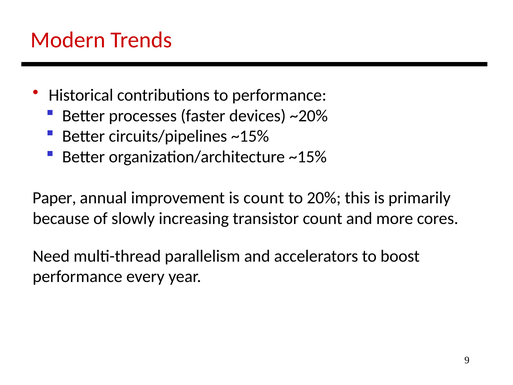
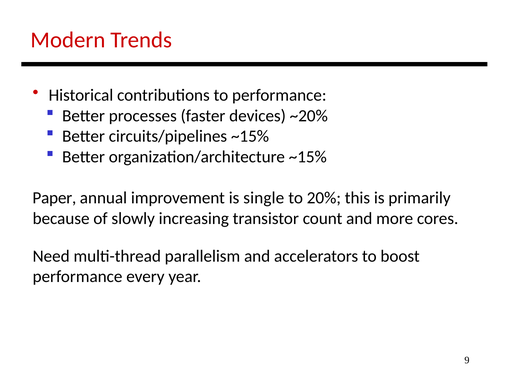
is count: count -> single (264, 198)
